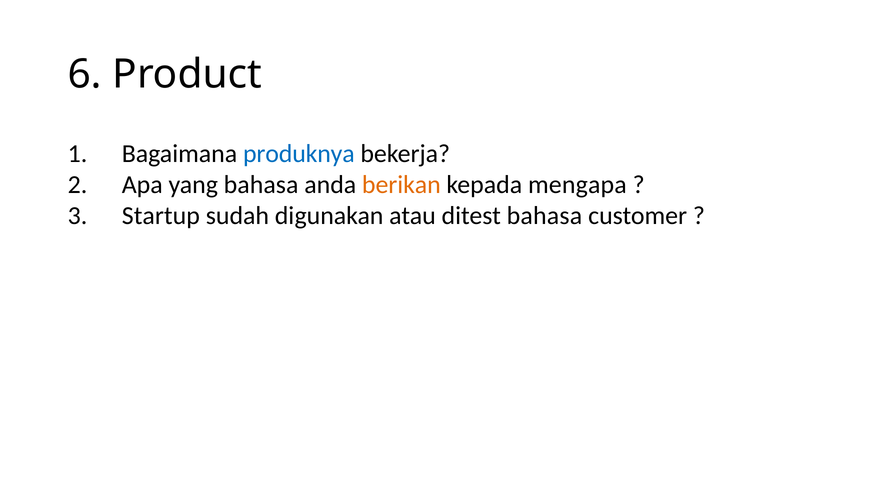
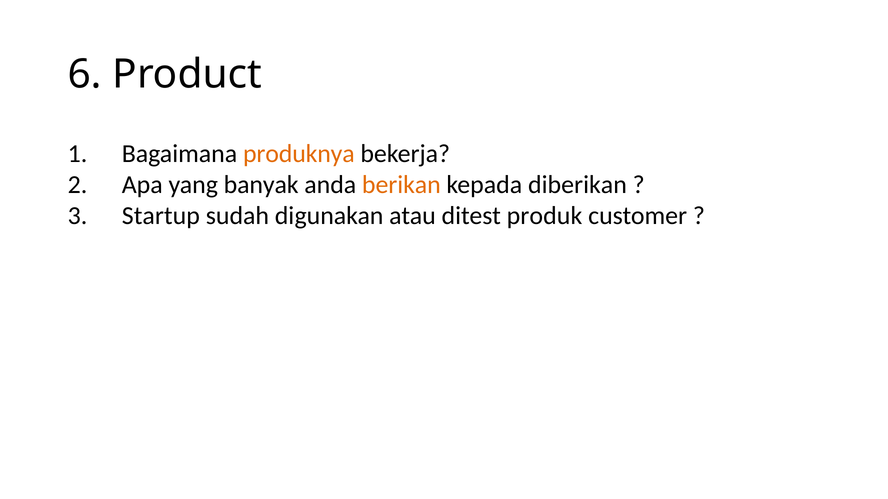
produknya colour: blue -> orange (299, 154)
yang bahasa: bahasa -> banyak (261, 185)
mengapa: mengapa -> diberikan (577, 185)
ditest bahasa: bahasa -> produk (544, 216)
